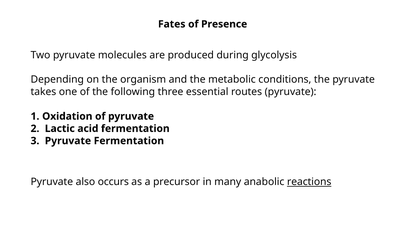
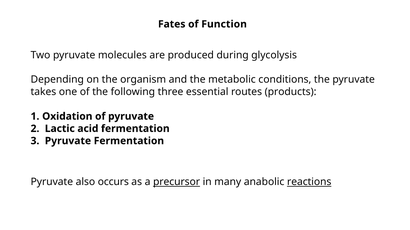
Presence: Presence -> Function (224, 24)
routes pyruvate: pyruvate -> products (291, 92)
precursor underline: none -> present (177, 182)
